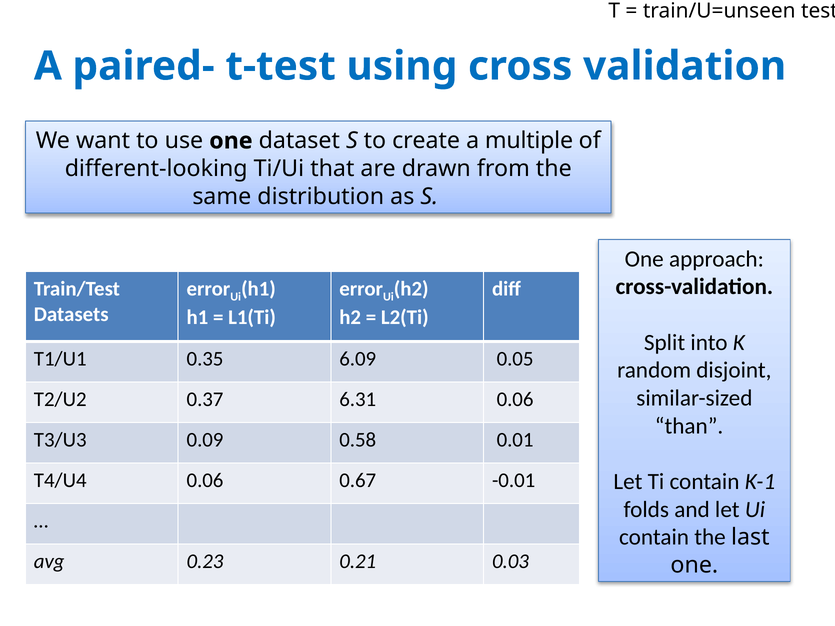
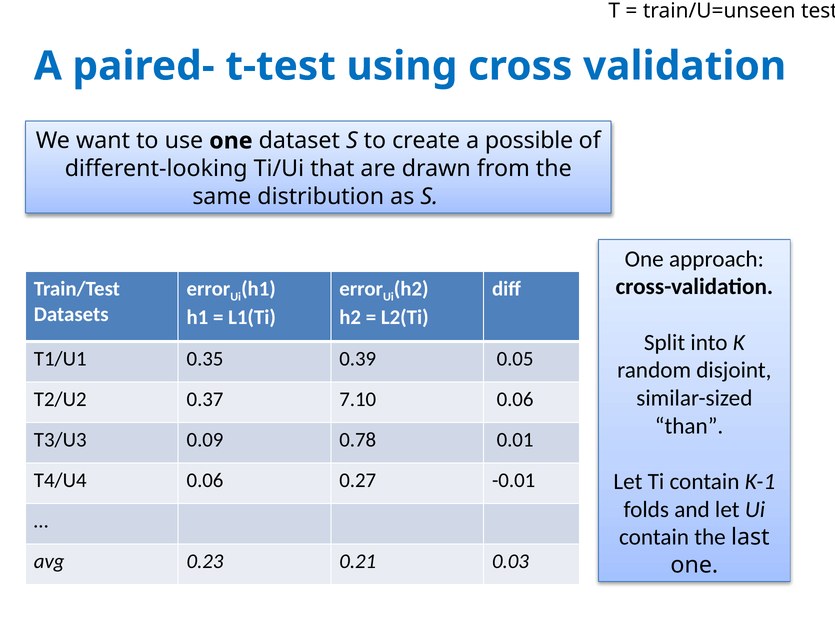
multiple: multiple -> possible (529, 141)
6.09: 6.09 -> 0.39 (358, 359)
6.31: 6.31 -> 7.10 (358, 399)
0.58: 0.58 -> 0.78 (358, 440)
0.67: 0.67 -> 0.27 (358, 481)
